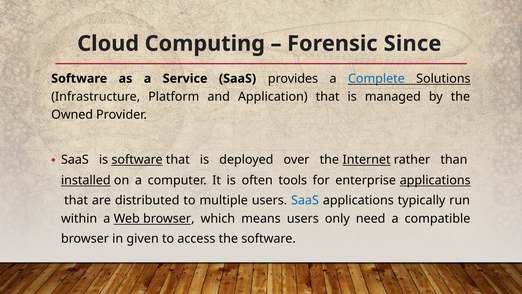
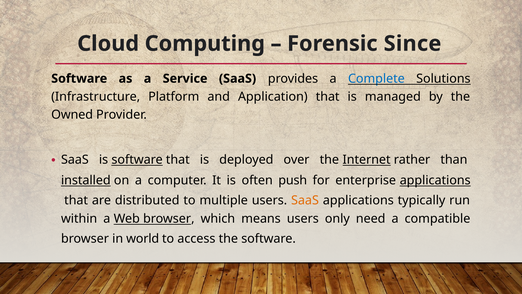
tools: tools -> push (293, 180)
SaaS colour: blue -> orange (305, 200)
given: given -> world (143, 239)
